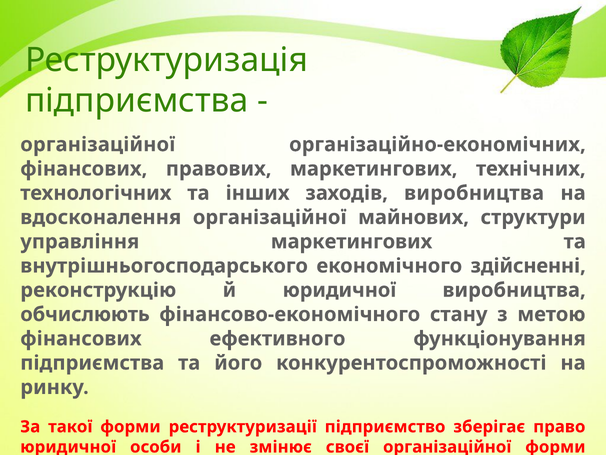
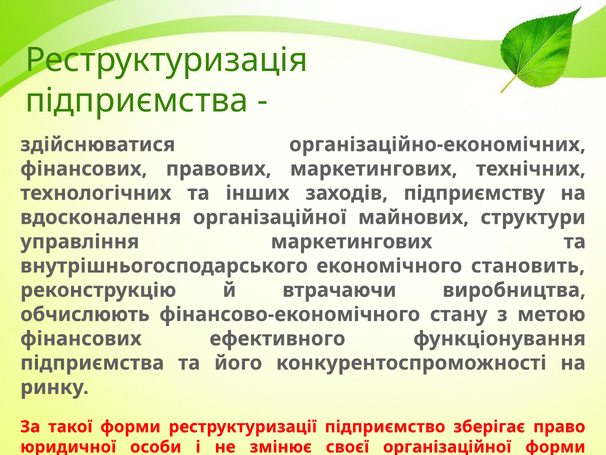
організаційної: організаційної -> здійснюватися (98, 144)
заходів виробництва: виробництва -> підприємству (474, 193)
здійсненні: здійсненні -> становить (528, 266)
й юридичної: юридичної -> втрачаючи (339, 290)
